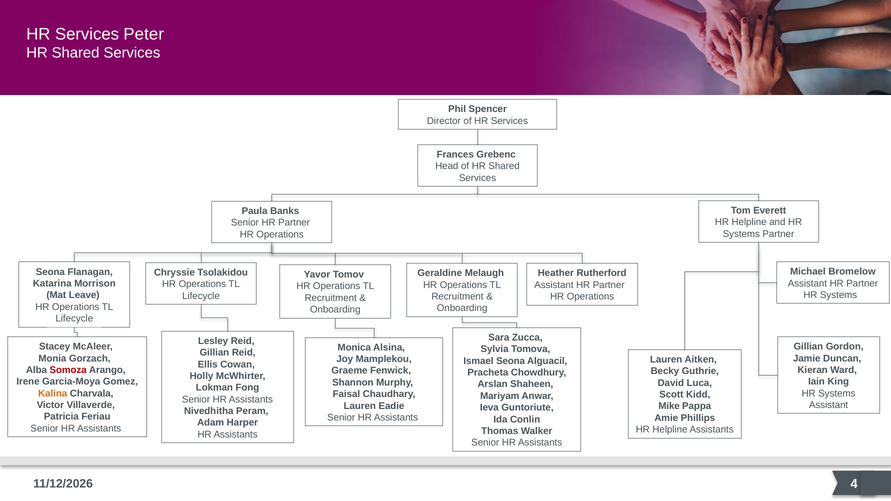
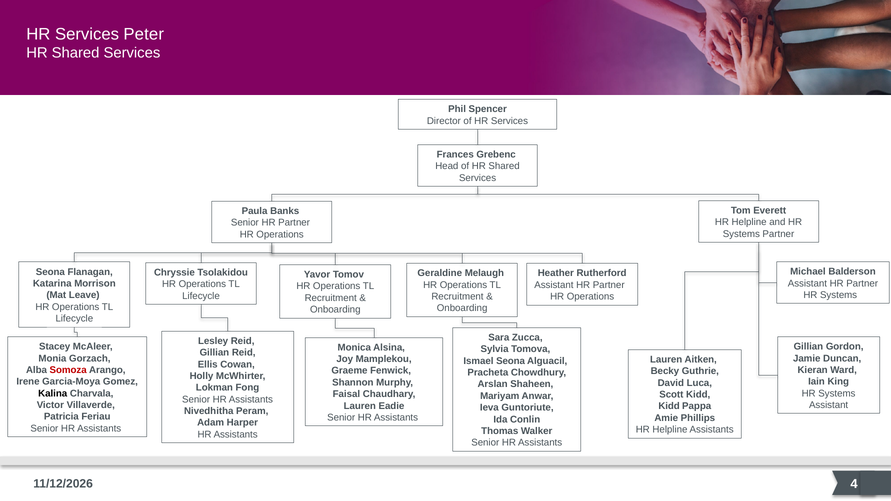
Bromelow: Bromelow -> Balderson (852, 272)
Kalina colour: orange -> black (53, 393)
Mike: Mike -> Kidd (669, 406)
